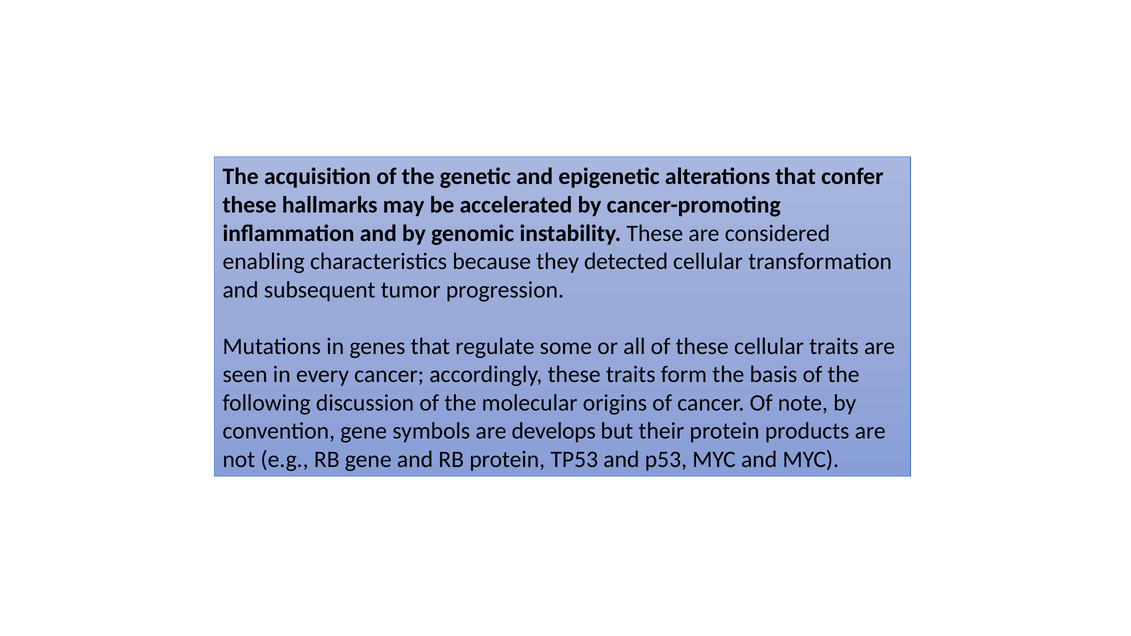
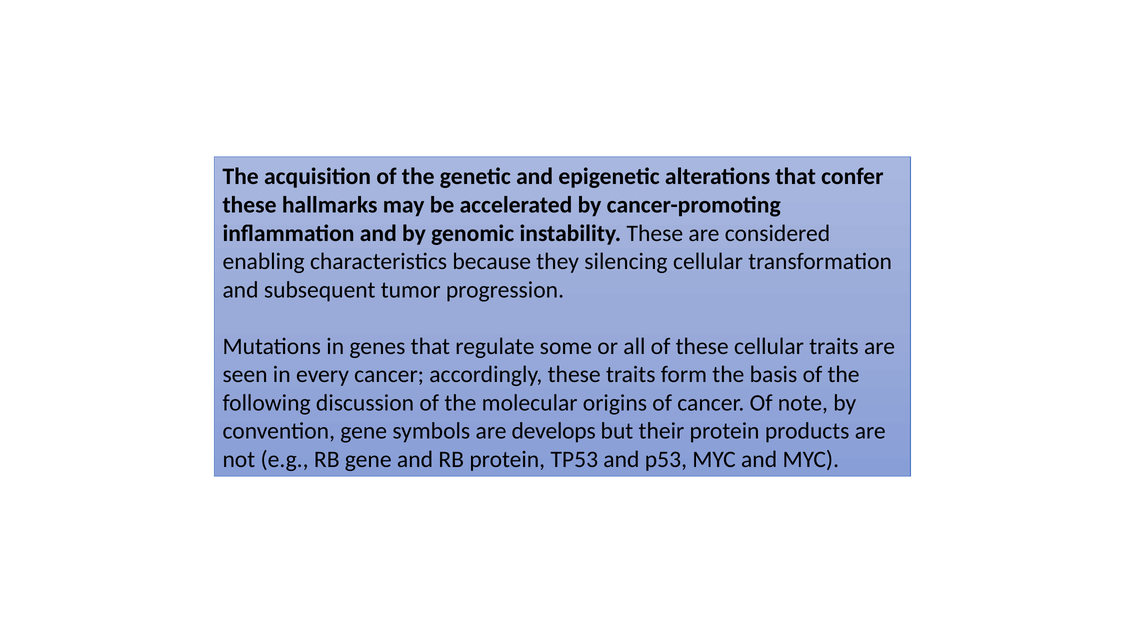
detected: detected -> silencing (626, 262)
